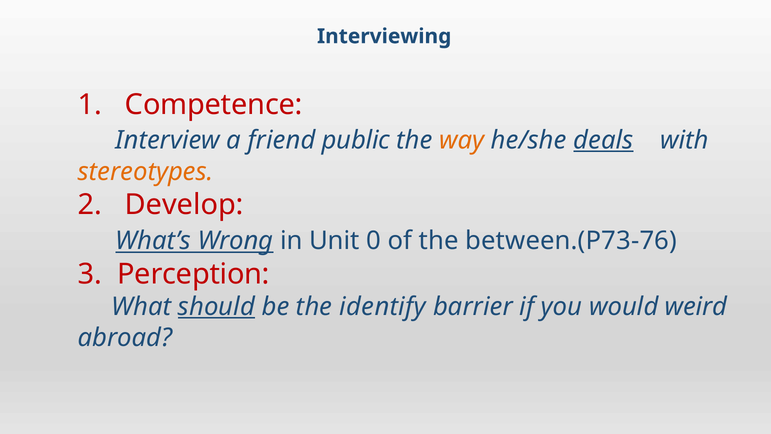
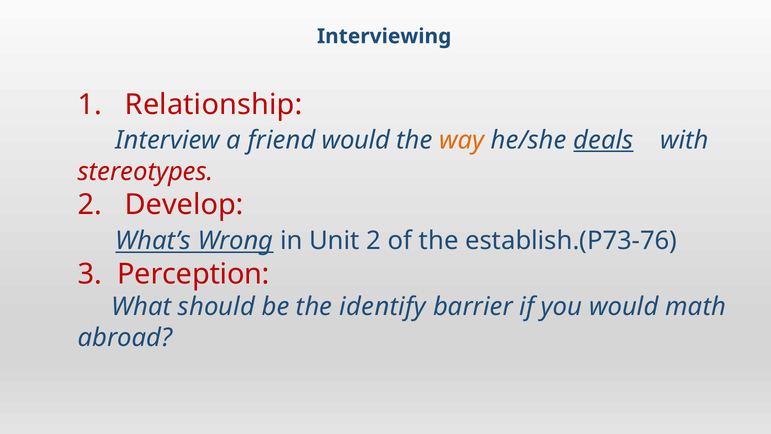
Competence: Competence -> Relationship (214, 104)
friend public: public -> would (356, 140)
stereotypes colour: orange -> red (146, 172)
Unit 0: 0 -> 2 (374, 240)
between.(P73-76: between.(P73-76 -> establish.(P73-76 (571, 240)
should underline: present -> none (216, 307)
weird: weird -> math (696, 307)
